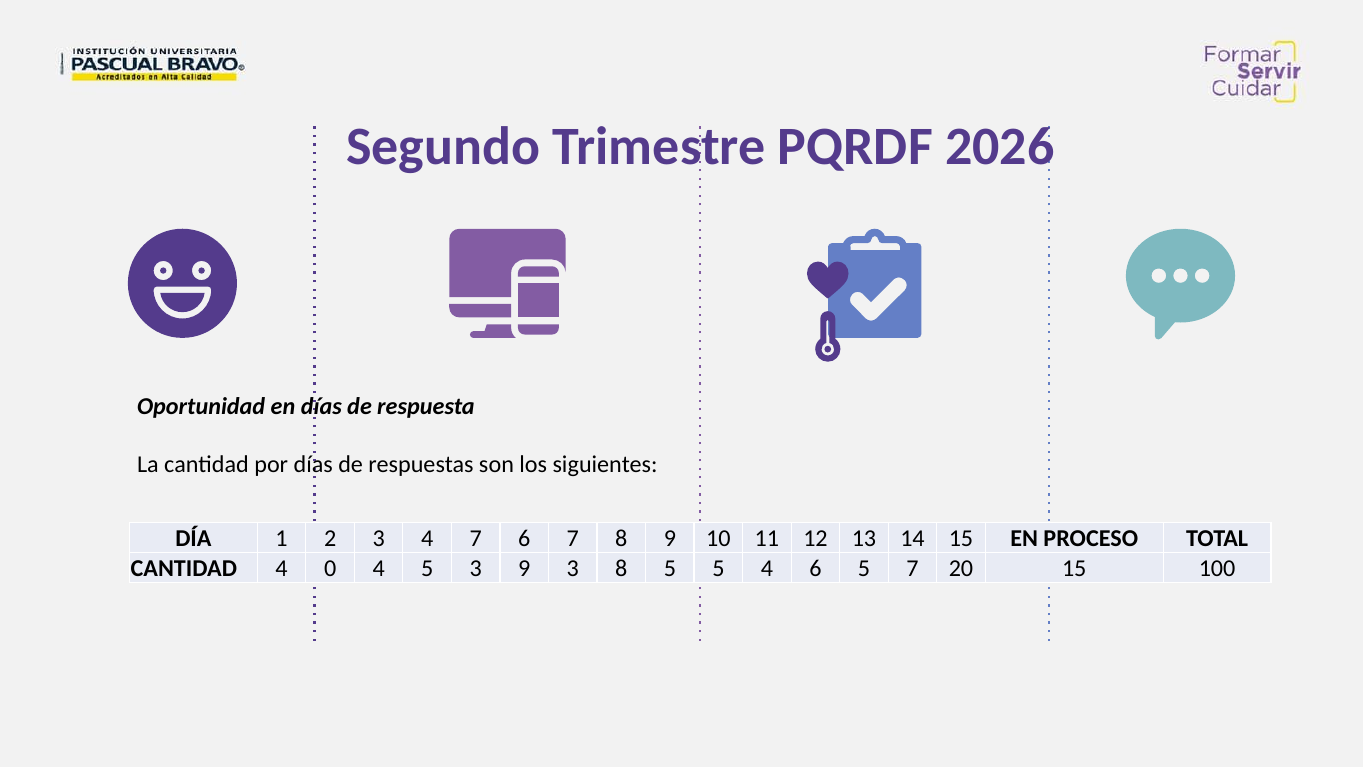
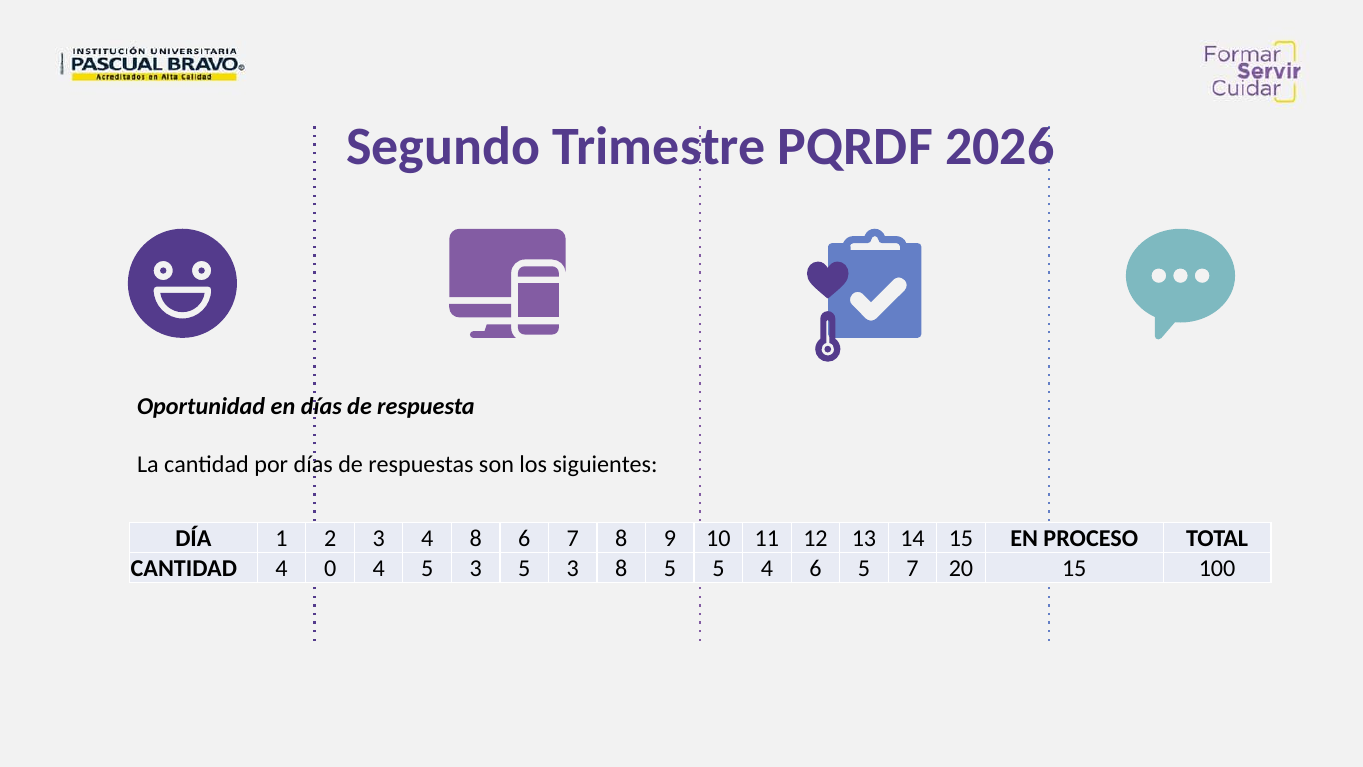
4 7: 7 -> 8 (476, 538)
3 9: 9 -> 5 (524, 568)
